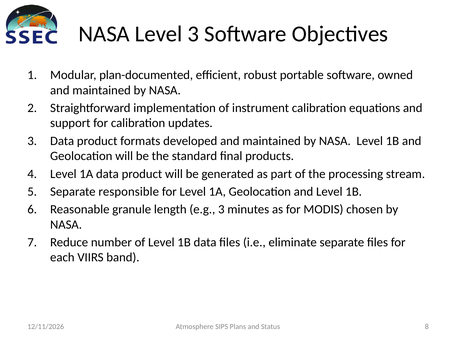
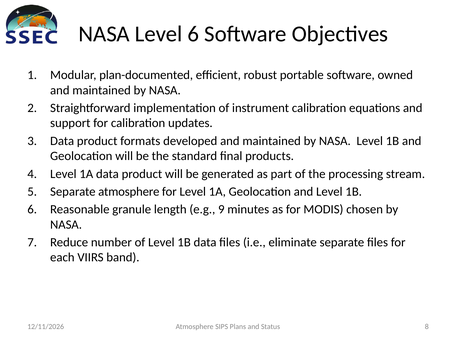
Level 3: 3 -> 6 (193, 34)
Separate responsible: responsible -> atmosphere (129, 192)
e.g 3: 3 -> 9 (221, 209)
